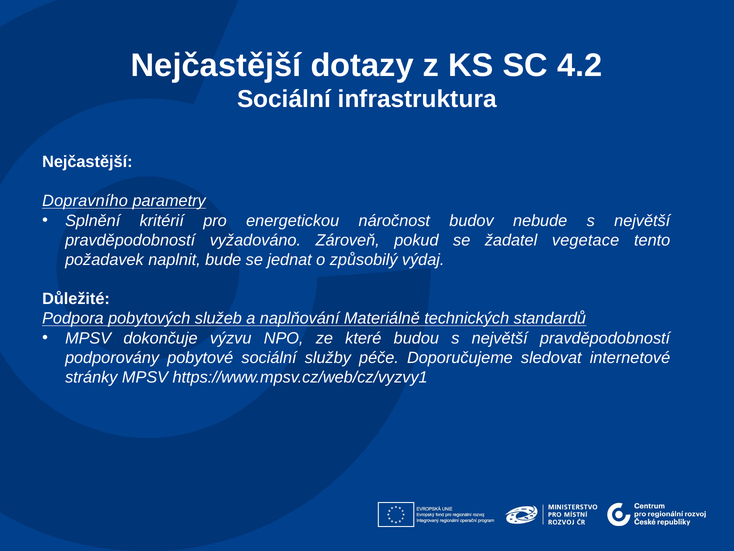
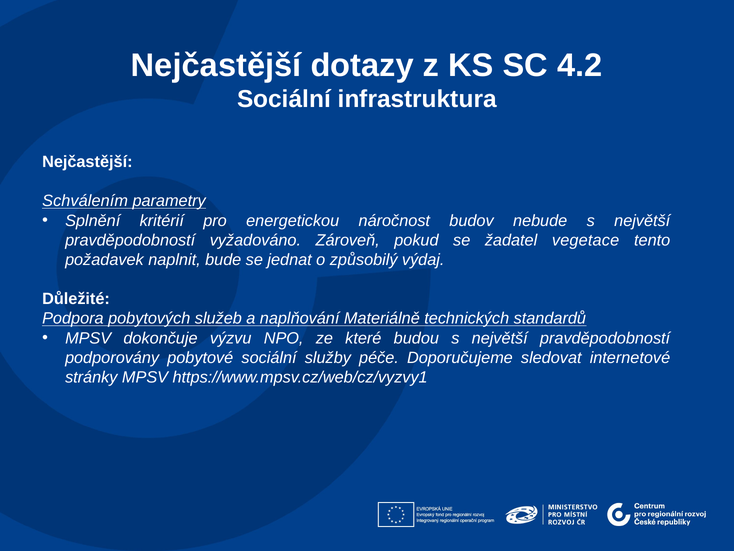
Dopravního: Dopravního -> Schválením (85, 201)
